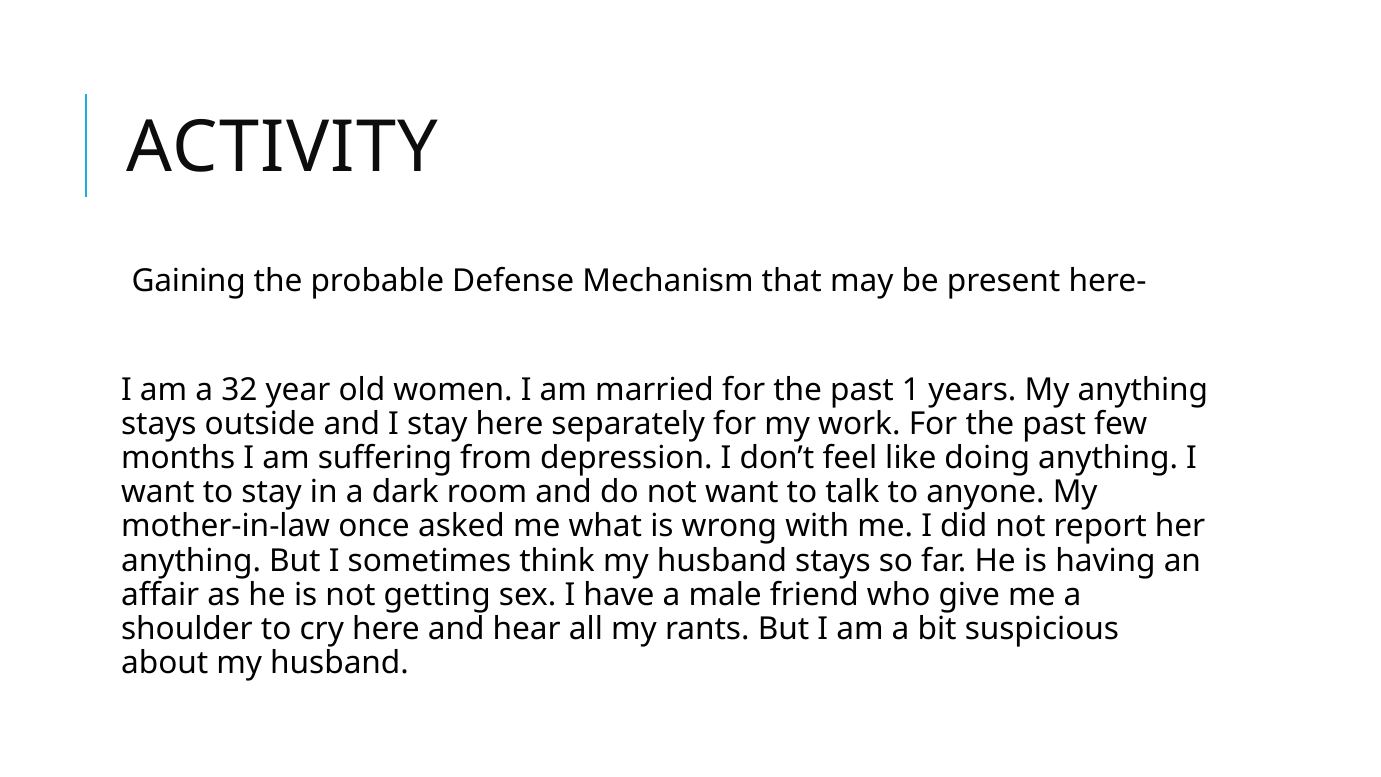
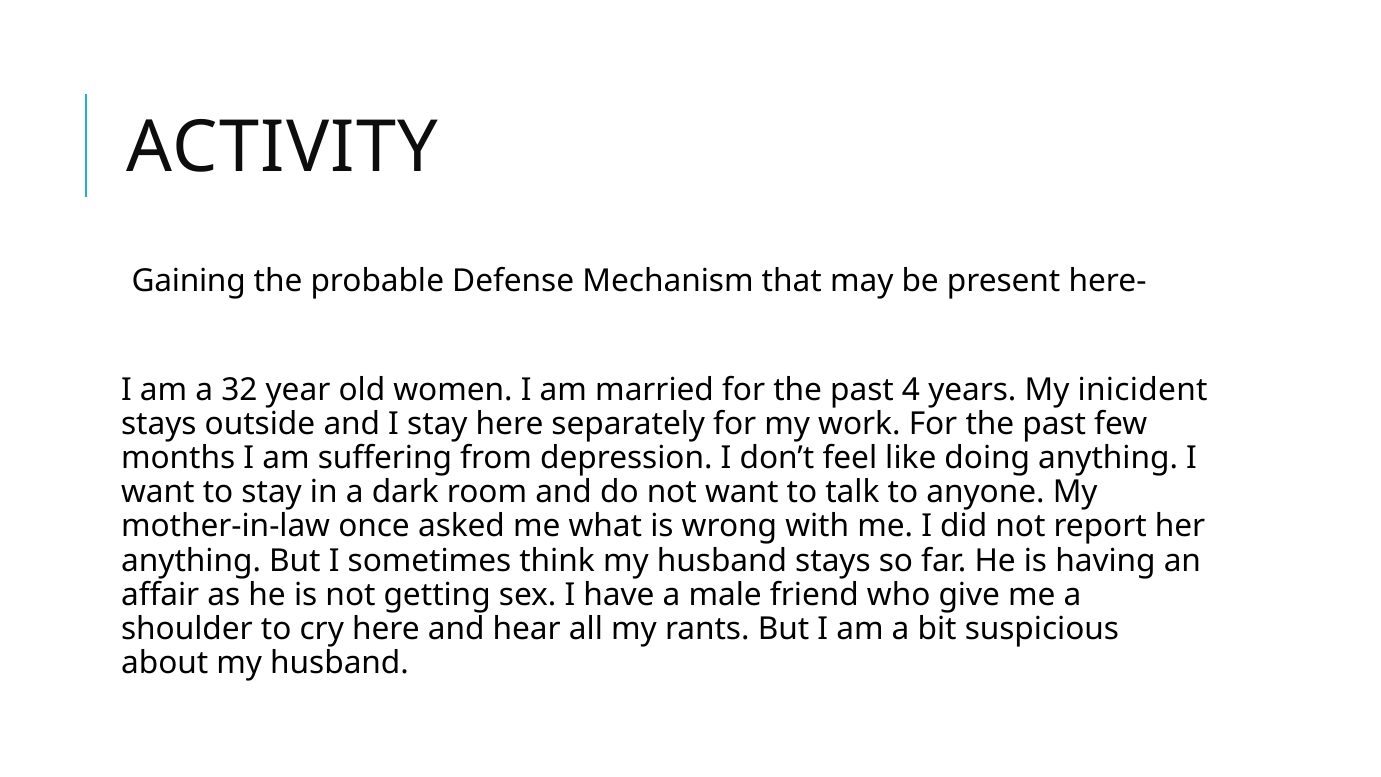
1: 1 -> 4 (911, 390)
My anything: anything -> inicident (1143, 390)
